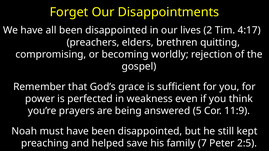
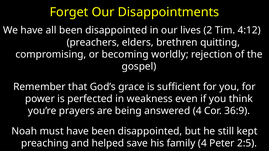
4:17: 4:17 -> 4:12 (249, 30)
answered 5: 5 -> 4 (197, 111)
11:9: 11:9 -> 36:9 (237, 111)
family 7: 7 -> 4 (202, 143)
